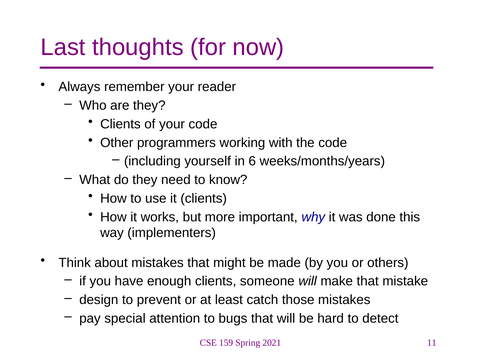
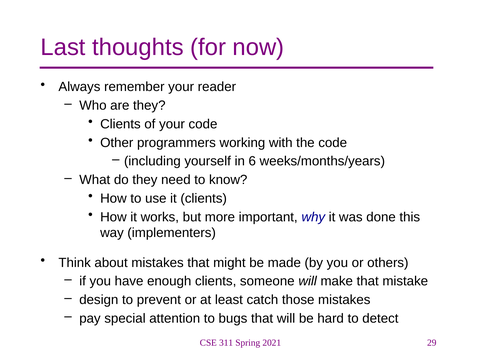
159: 159 -> 311 (226, 343)
11: 11 -> 29 (432, 343)
